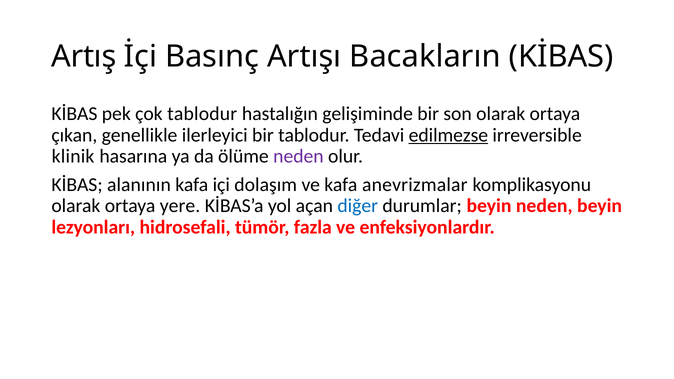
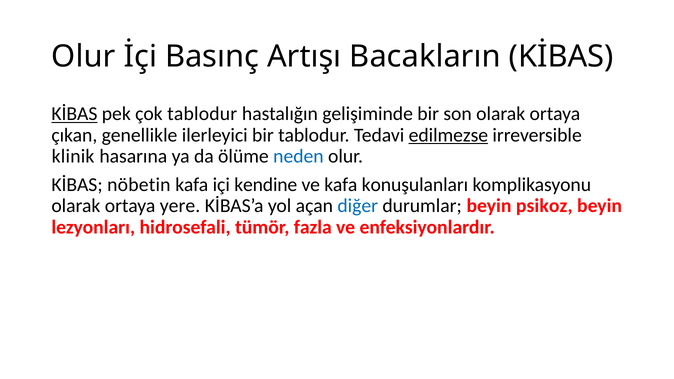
Artış: Artış -> Olur (84, 57)
KİBAS underline: none -> present (74, 114)
neden colour: purple -> blue (298, 156)
alanının: alanının -> nöbetin (139, 185)
dolaşım: dolaşım -> kendine (266, 185)
anevrizmalar: anevrizmalar -> konuşulanları (415, 185)
beyin neden: neden -> psikoz (544, 206)
